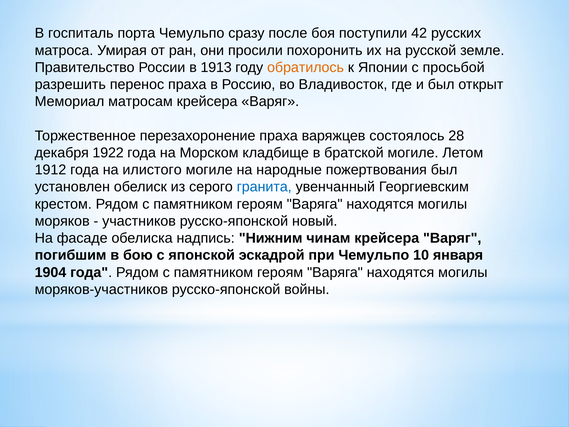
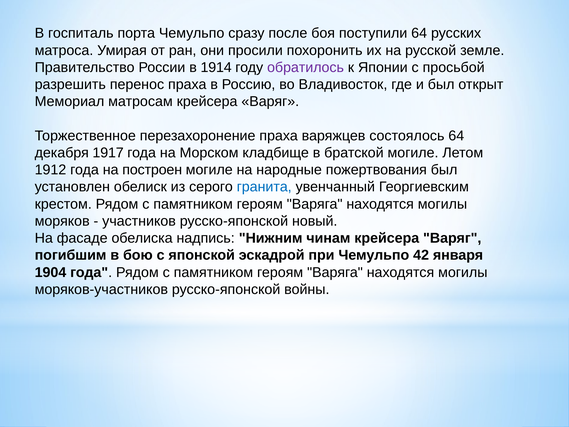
поступили 42: 42 -> 64 (419, 33)
1913: 1913 -> 1914 (216, 67)
обратилось colour: orange -> purple (306, 67)
состоялось 28: 28 -> 64 (456, 136)
1922: 1922 -> 1917 (108, 153)
илистого: илистого -> построен (152, 170)
10: 10 -> 42 (421, 255)
